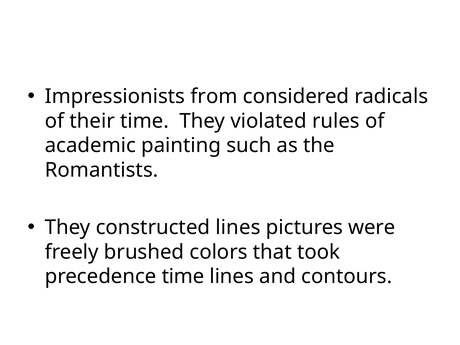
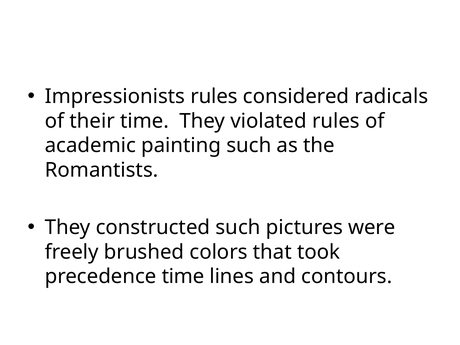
Impressionists from: from -> rules (214, 96)
constructed lines: lines -> such (238, 227)
